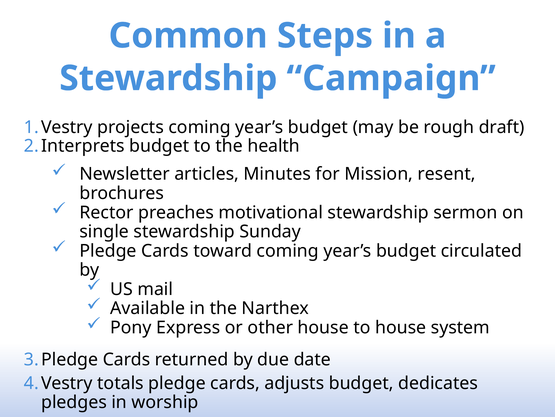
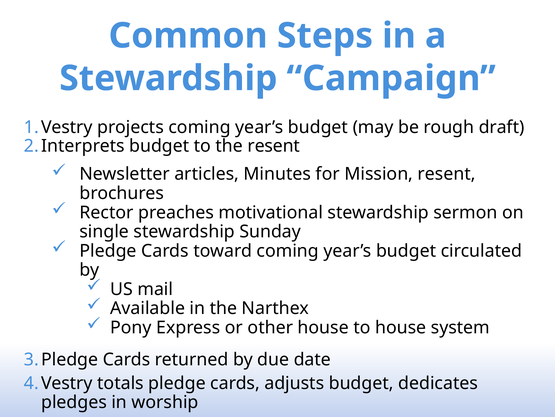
the health: health -> resent (274, 146)
